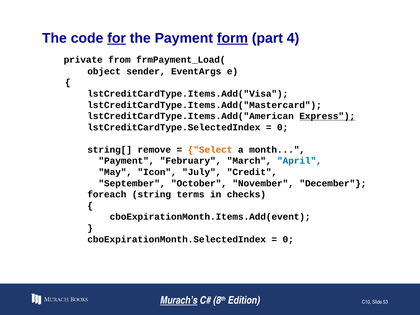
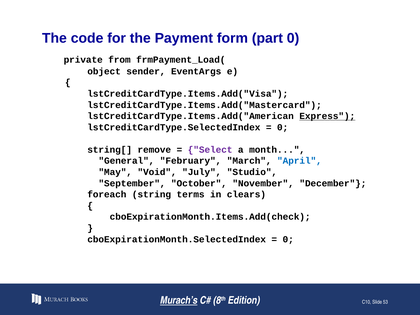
for underline: present -> none (117, 38)
form underline: present -> none (232, 38)
part 4: 4 -> 0 (293, 38)
Select colour: orange -> purple (210, 150)
Payment: Payment -> General (126, 161)
Icon: Icon -> Void (157, 172)
Credit: Credit -> Studio (252, 172)
checks: checks -> clears (246, 194)
cboExpirationMonth.Items.Add(event: cboExpirationMonth.Items.Add(event -> cboExpirationMonth.Items.Add(check (210, 217)
